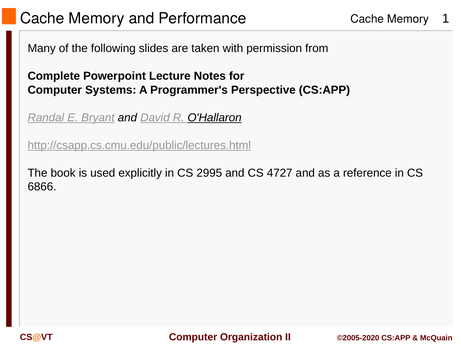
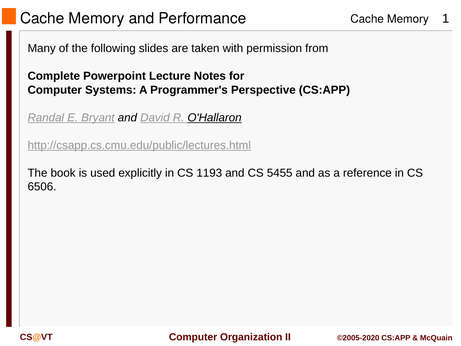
2995: 2995 -> 1193 (209, 173)
4727: 4727 -> 5455 (280, 173)
6866: 6866 -> 6506 (42, 187)
